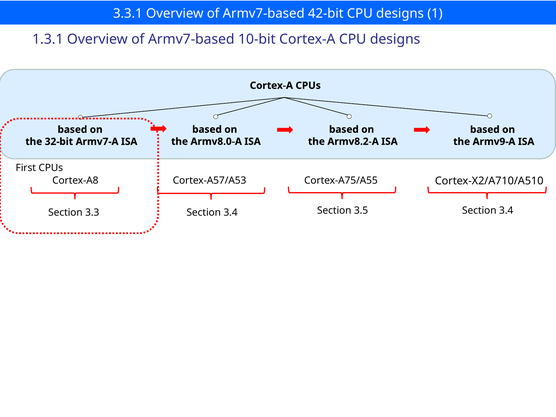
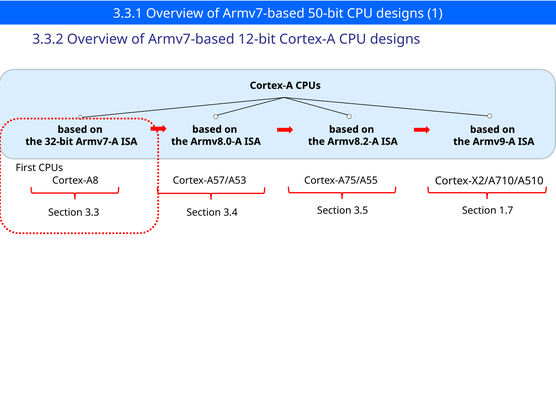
42-bit: 42-bit -> 50-bit (326, 13)
1.3.1: 1.3.1 -> 3.3.2 (48, 39)
10-bit: 10-bit -> 12-bit (257, 39)
3.5 Section 3.4: 3.4 -> 1.7 (506, 211)
